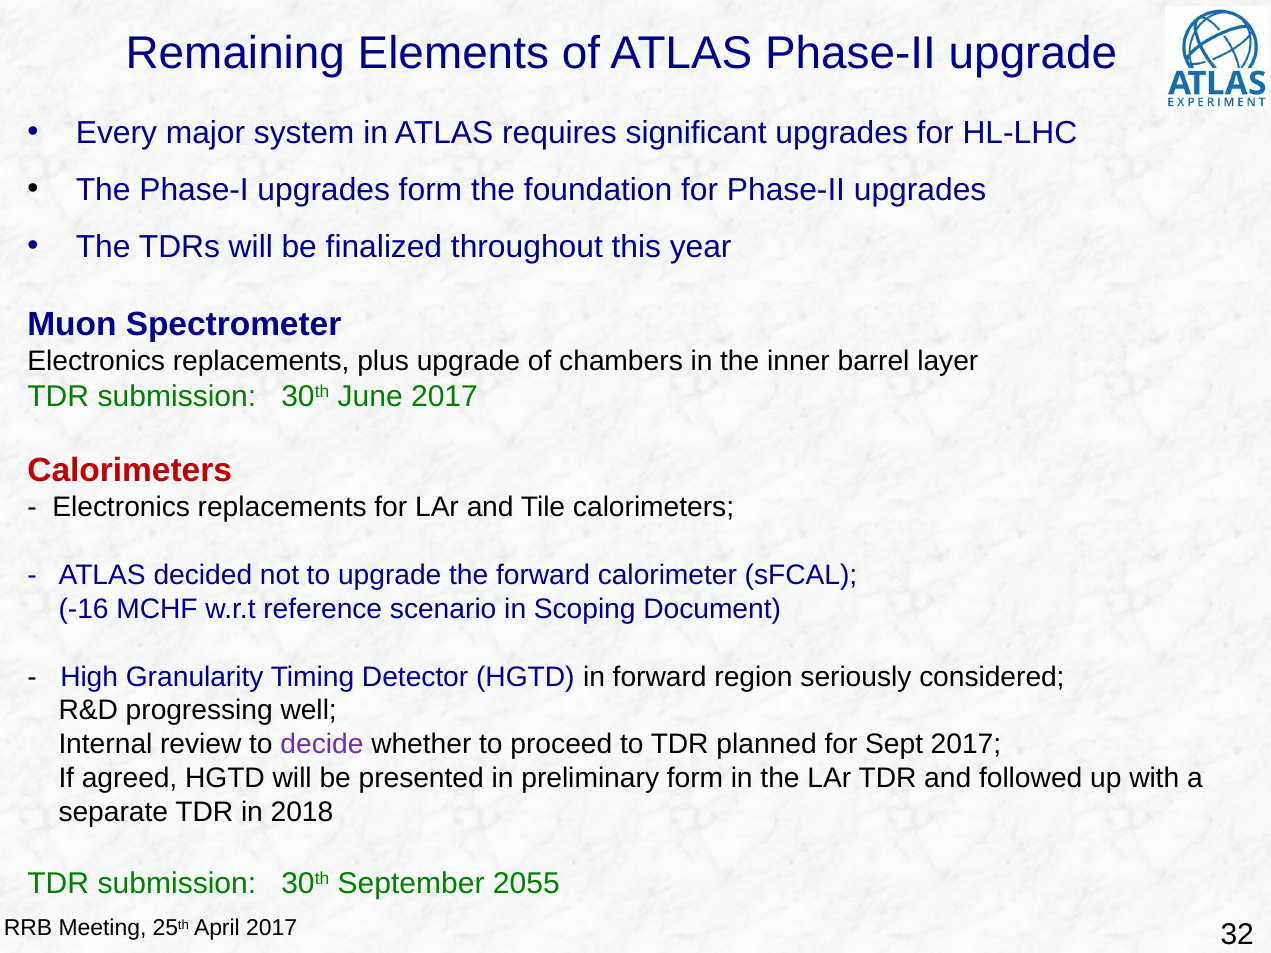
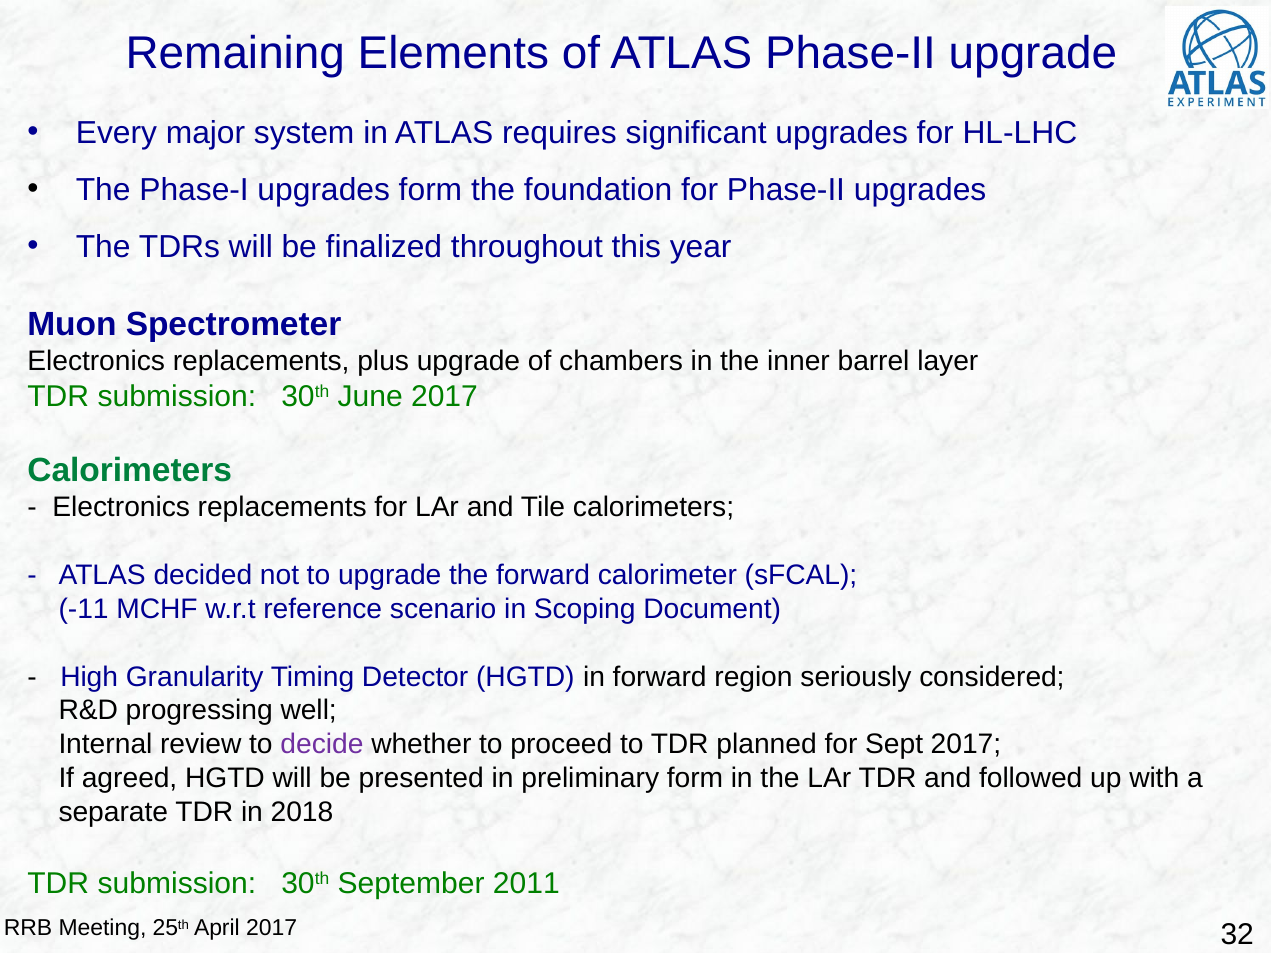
Calorimeters colour: red -> green (130, 471)
-16: -16 -> -11 (84, 609)
2055: 2055 -> 2011 (526, 883)
